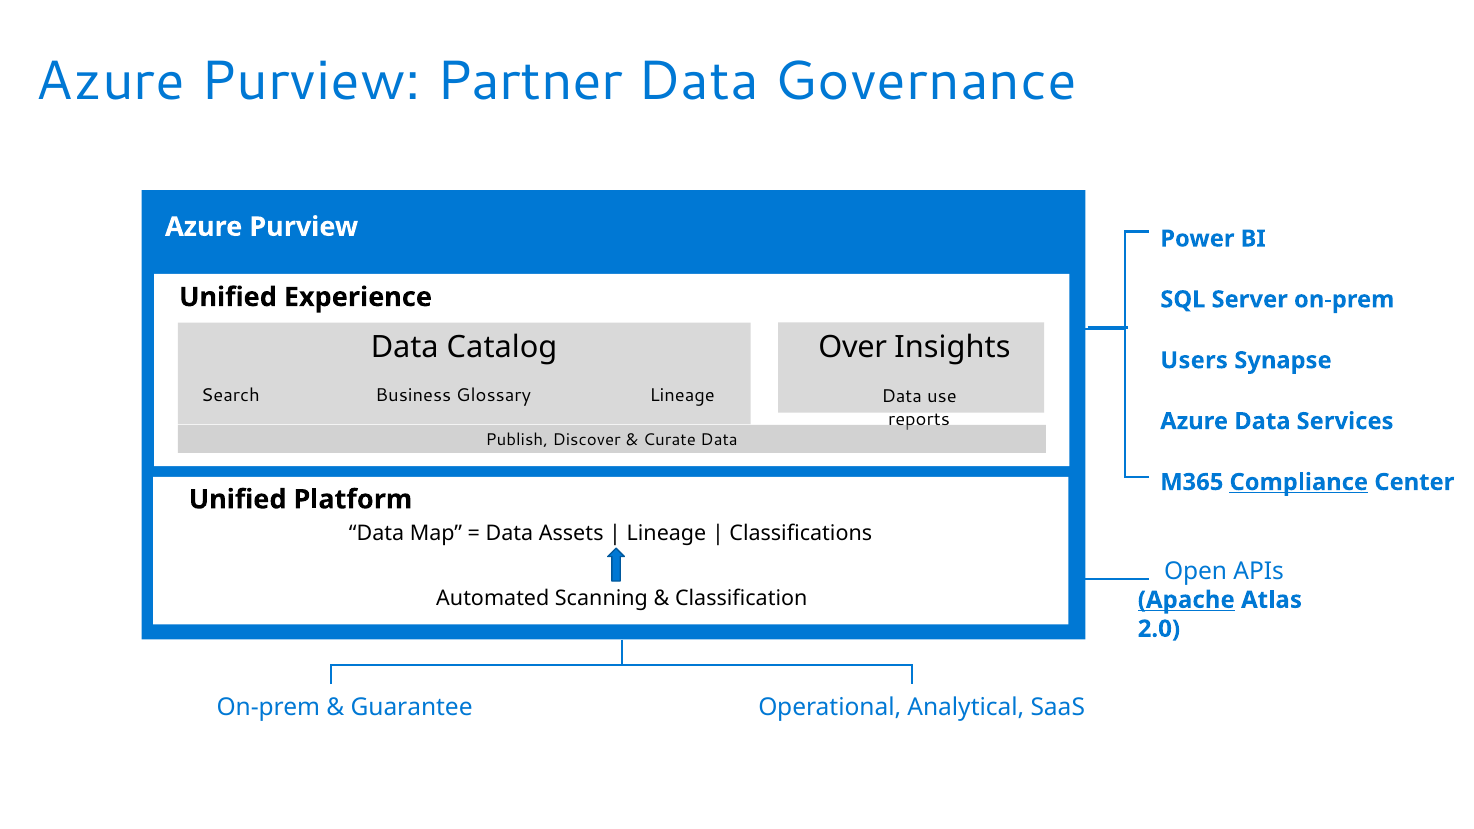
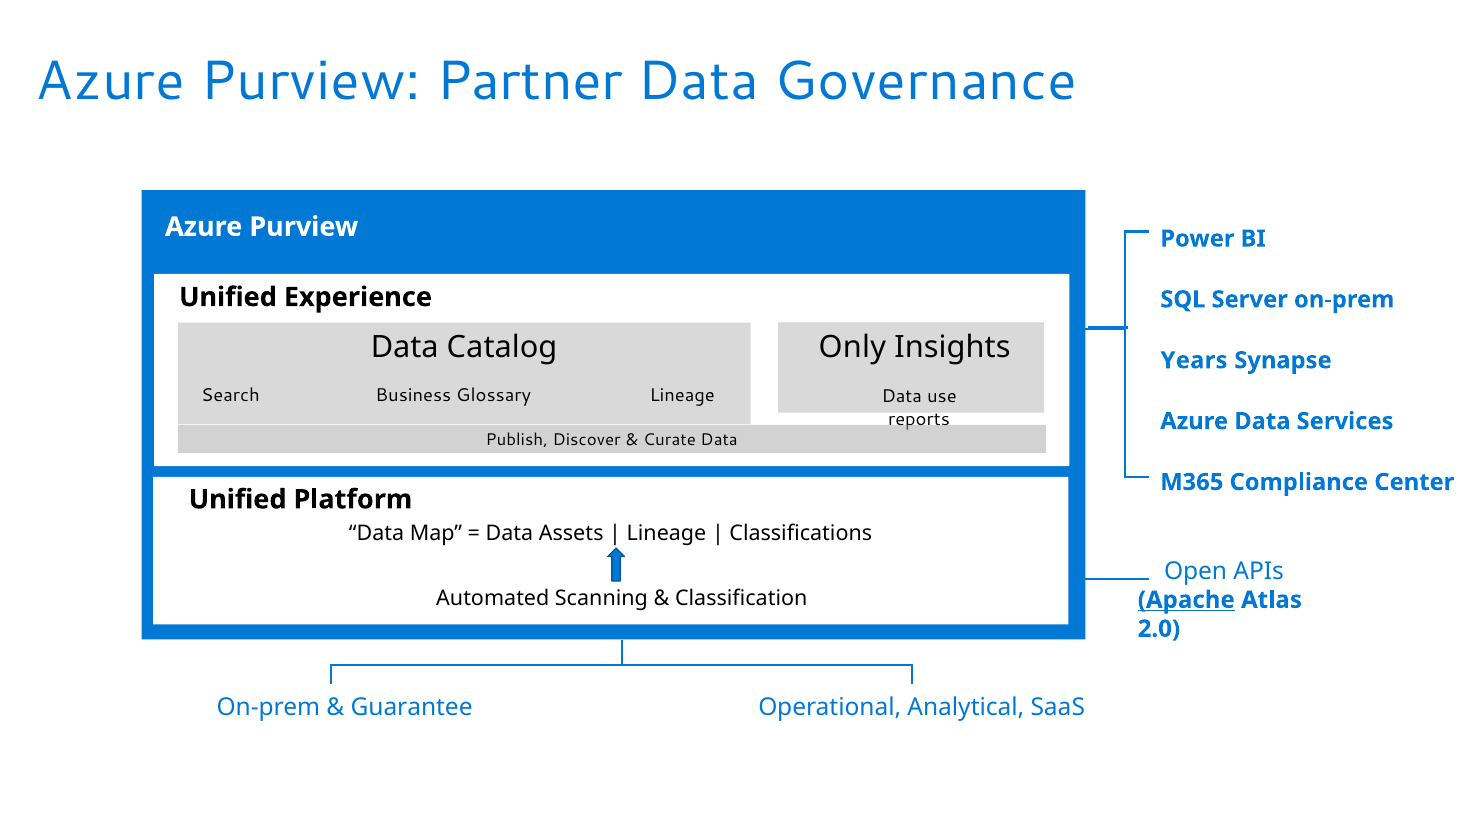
Over: Over -> Only (852, 347)
Users: Users -> Years (1194, 360)
Compliance underline: present -> none (1299, 482)
